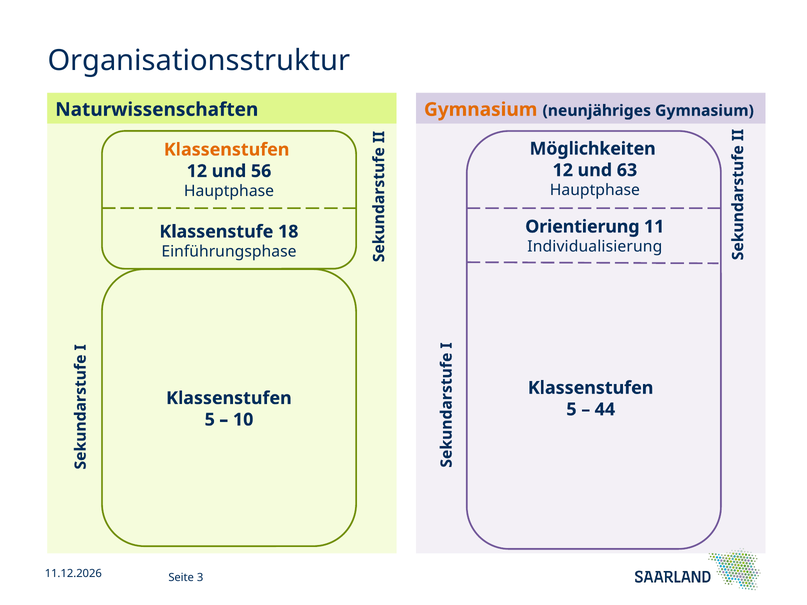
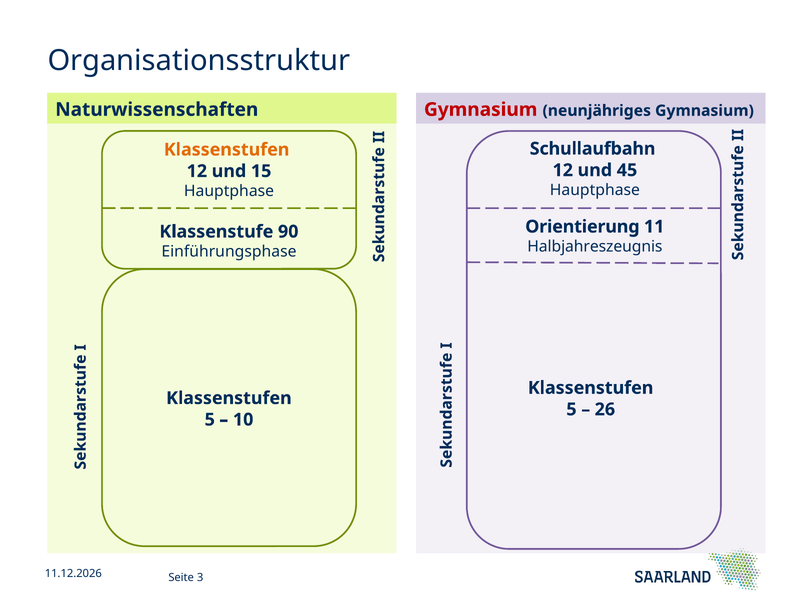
Gymnasium colour: orange -> red (481, 110)
Möglichkeiten: Möglichkeiten -> Schullaufbahn (593, 149)
63: 63 -> 45 (627, 170)
56: 56 -> 15 (261, 171)
18: 18 -> 90 (288, 232)
Individualisierung: Individualisierung -> Halbjahreszeugnis (595, 247)
44: 44 -> 26 (605, 410)
